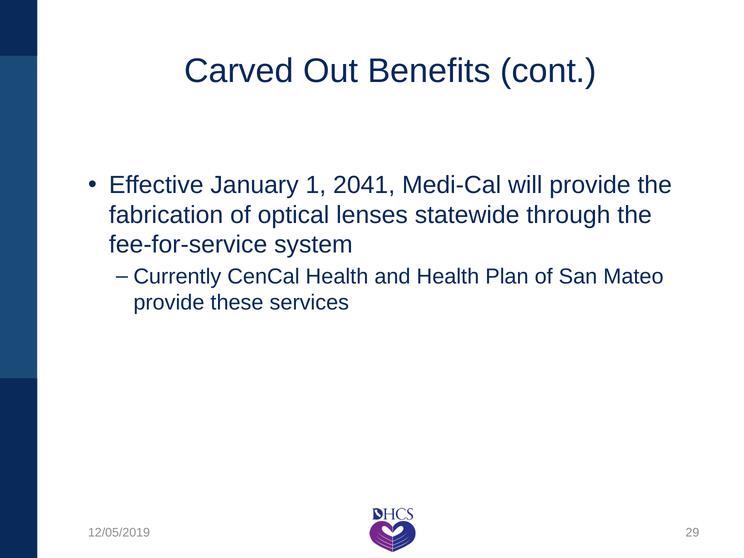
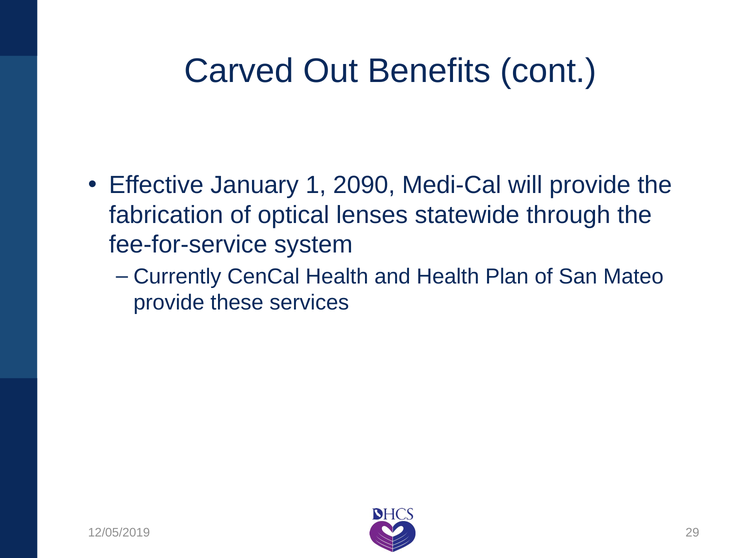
2041: 2041 -> 2090 (364, 185)
